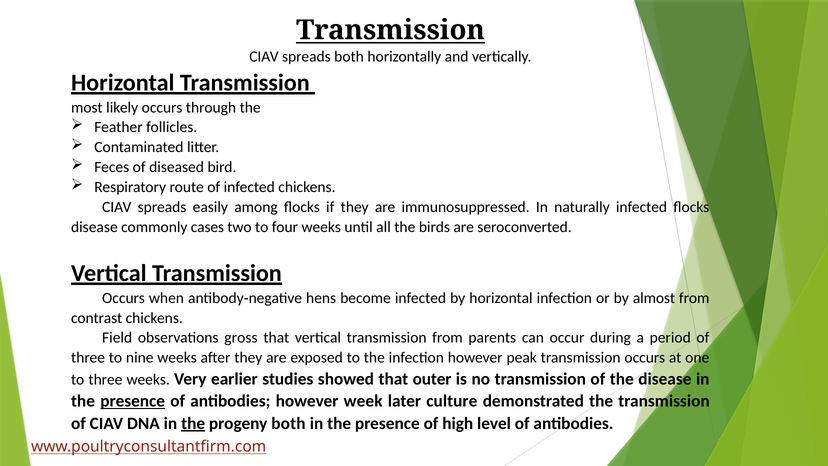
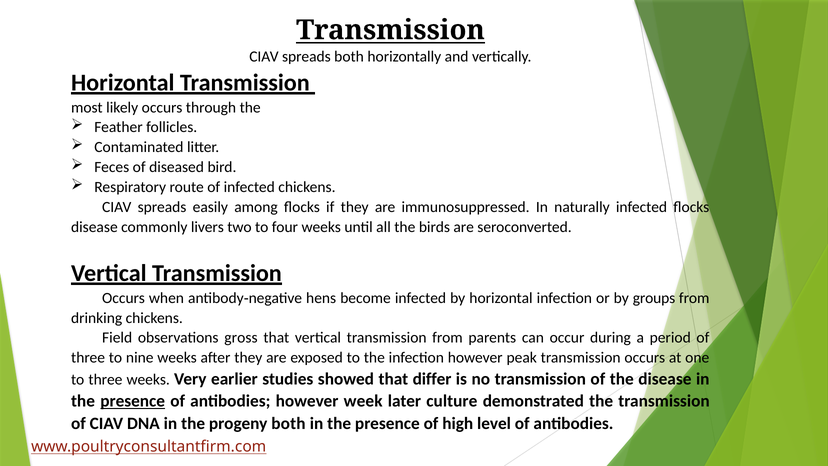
cases: cases -> livers (207, 227)
almost: almost -> groups (654, 298)
contrast: contrast -> drinking (97, 318)
outer: outer -> differ (432, 379)
the underline: present -> none (193, 423)
